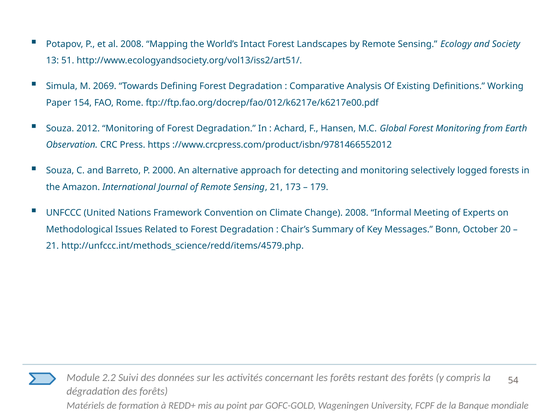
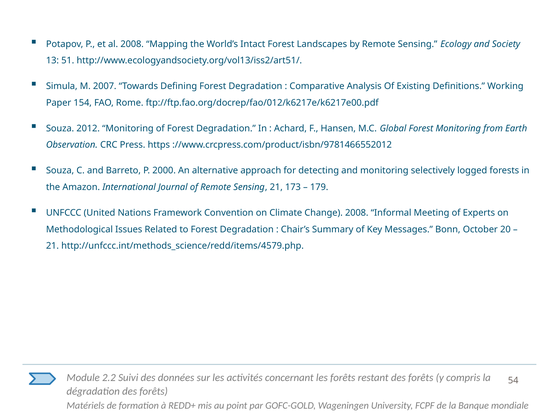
2069: 2069 -> 2007 (105, 86)
